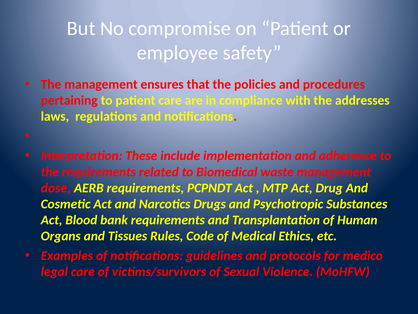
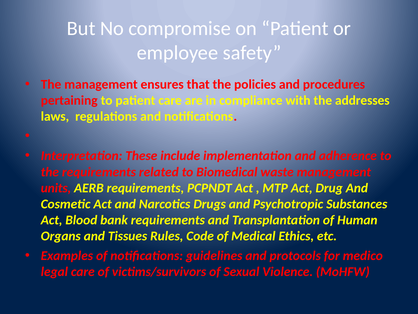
dose: dose -> units (56, 188)
